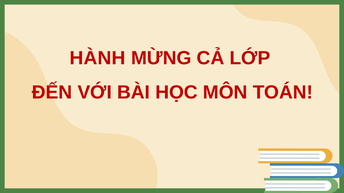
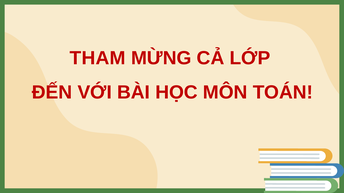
HÀNH: HÀNH -> THAM (98, 58)
